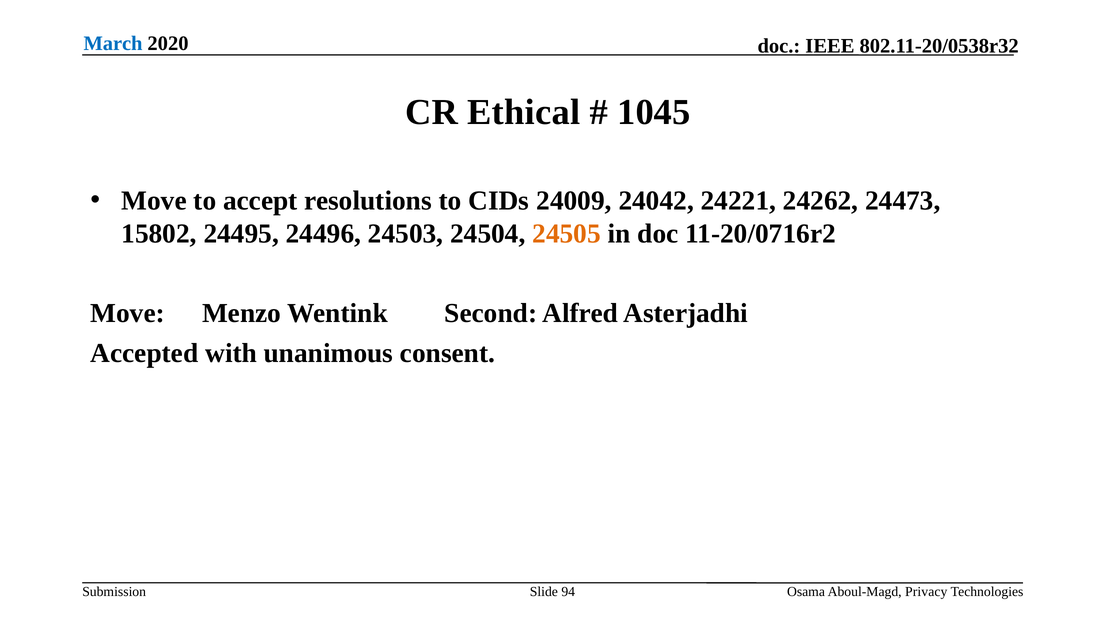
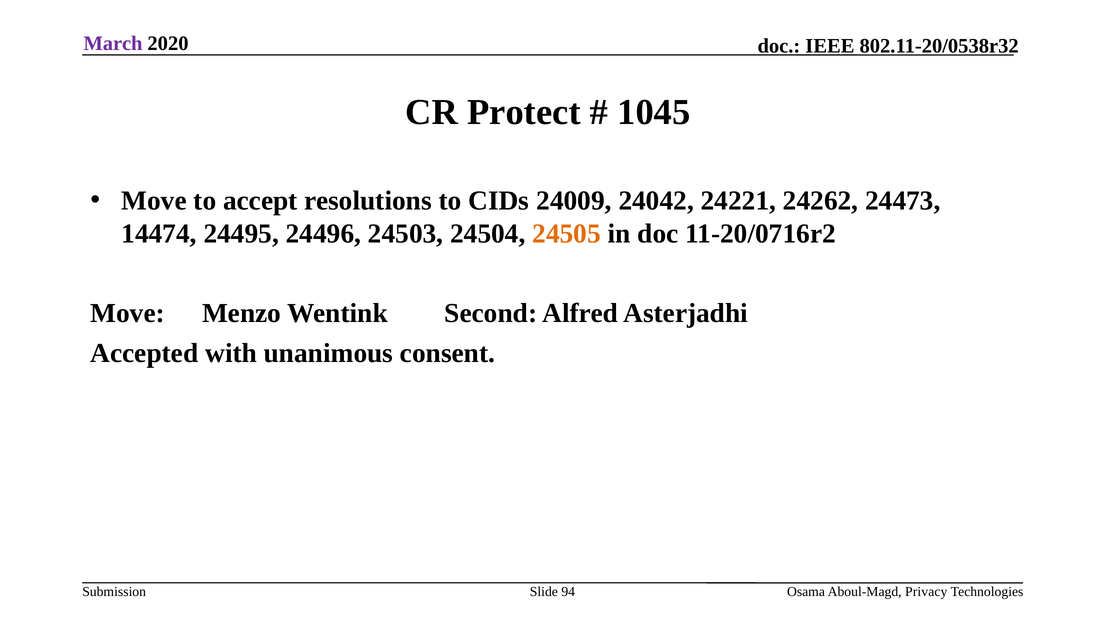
March colour: blue -> purple (113, 44)
Ethical: Ethical -> Protect (524, 112)
15802: 15802 -> 14474 (159, 233)
